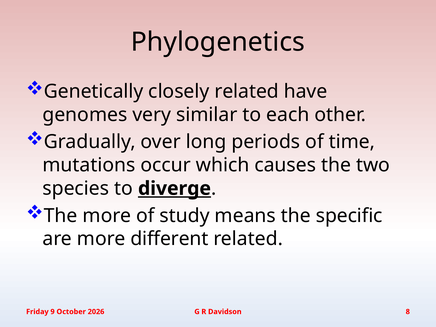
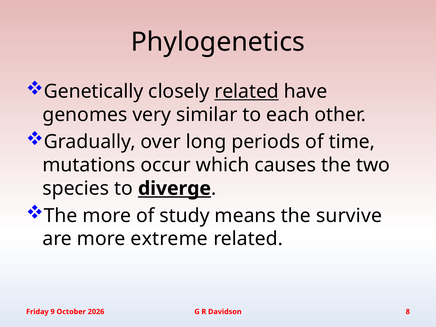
related underline: none -> present (247, 91)
specific: specific -> survive (349, 216)
different: different -> extreme (169, 239)
